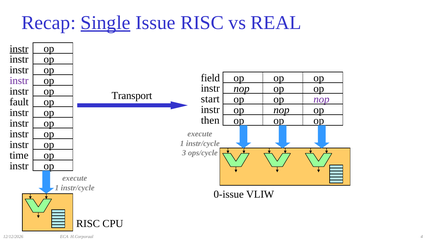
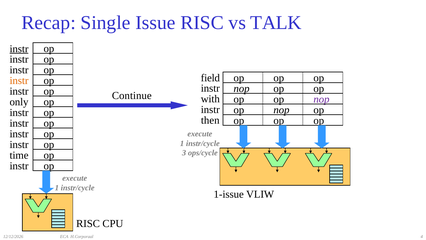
Single underline: present -> none (106, 23)
REAL: REAL -> TALK (276, 23)
instr colour: purple -> orange (19, 81)
Transport: Transport -> Continue (132, 95)
start: start -> with (210, 99)
fault: fault -> only (19, 102)
0-issue: 0-issue -> 1-issue (229, 194)
